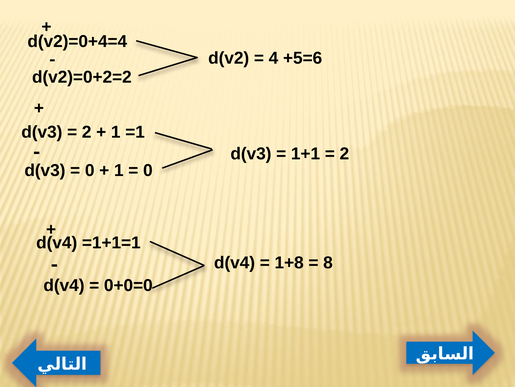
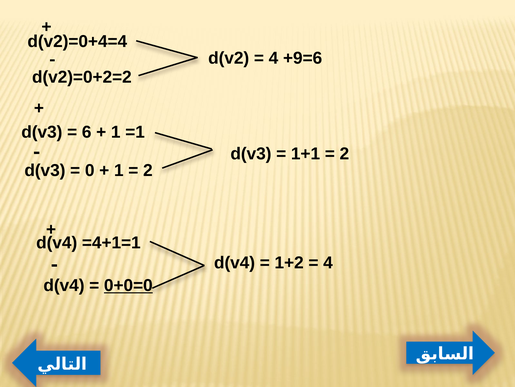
+5=6: +5=6 -> +9=6 (303, 58)
2: 2 -> 6 (87, 132)
0: 0 -> 2 (148, 170)
=1+1=1: =1+1=1 -> =4+1=1 (111, 242)
1+8: 1+8 -> 1+2 (289, 262)
8: 8 -> 4 (328, 262)
0+0=0 underline: none -> present (128, 285)
